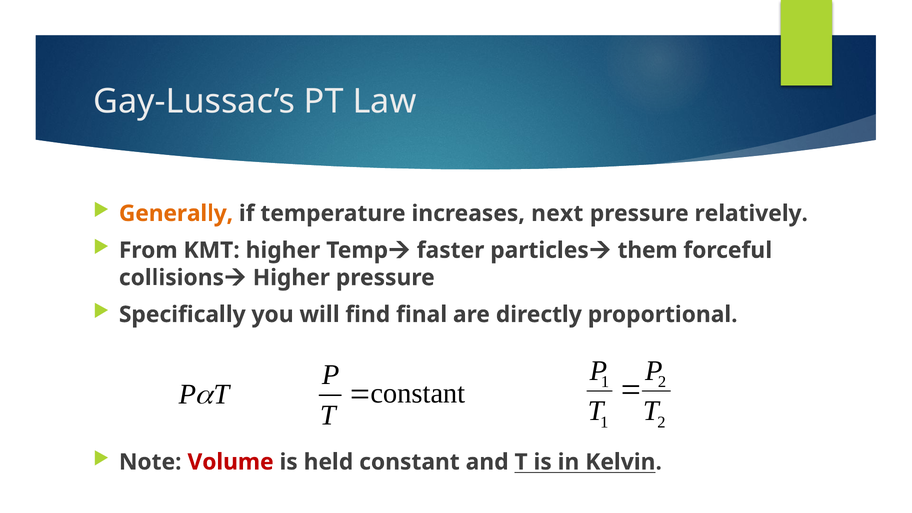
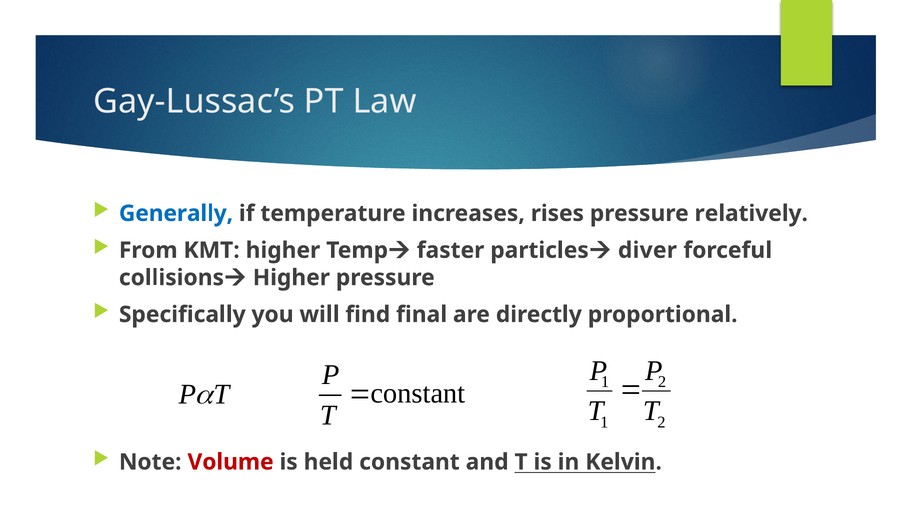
Generally colour: orange -> blue (176, 213)
next: next -> rises (557, 213)
them: them -> diver (647, 250)
